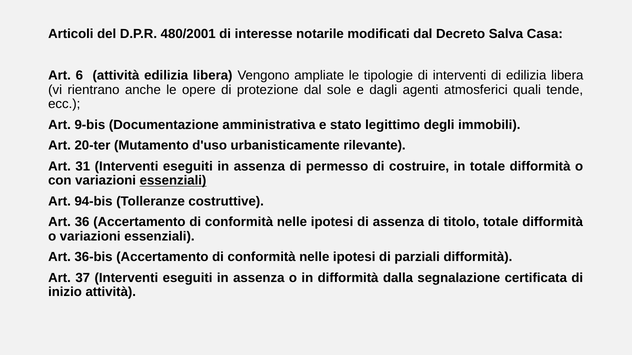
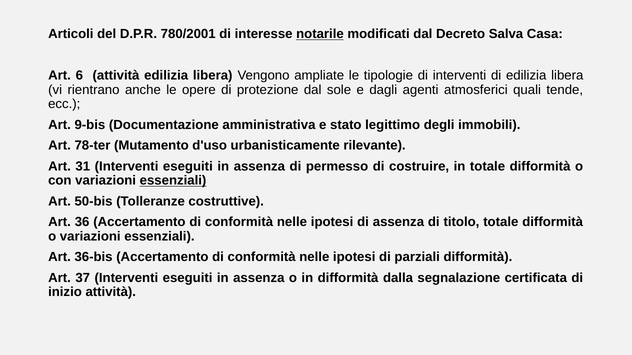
480/2001: 480/2001 -> 780/2001 (188, 34)
notarile underline: none -> present (320, 34)
20-ter: 20-ter -> 78-ter (92, 146)
94-bis: 94-bis -> 50-bis (94, 202)
